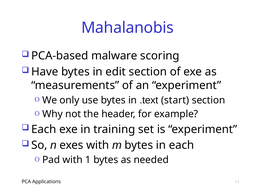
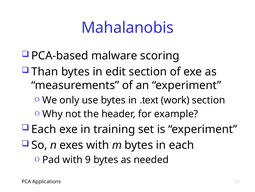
Have: Have -> Than (45, 71)
start: start -> work (175, 100)
1: 1 -> 9 (88, 159)
